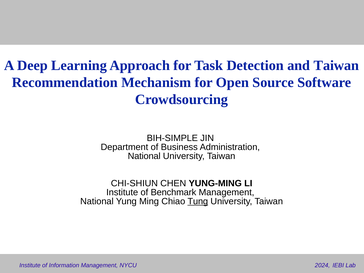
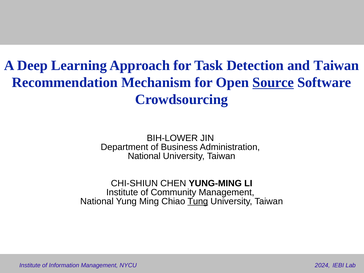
Source underline: none -> present (273, 82)
BIH-SIMPLE: BIH-SIMPLE -> BIH-LOWER (172, 138)
Benchmark: Benchmark -> Community (173, 192)
